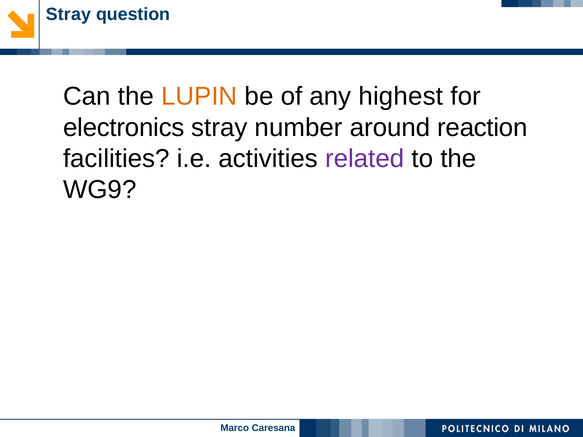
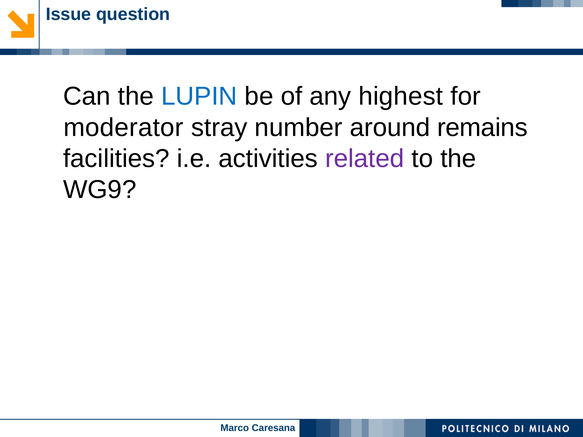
Stray: Stray -> Issue (69, 14)
LUPIN colour: orange -> blue (199, 97)
electronics: electronics -> moderator (123, 128)
reaction: reaction -> remains (482, 128)
